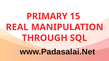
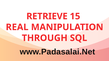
PRIMARY: PRIMARY -> RETRIEVE (47, 16)
